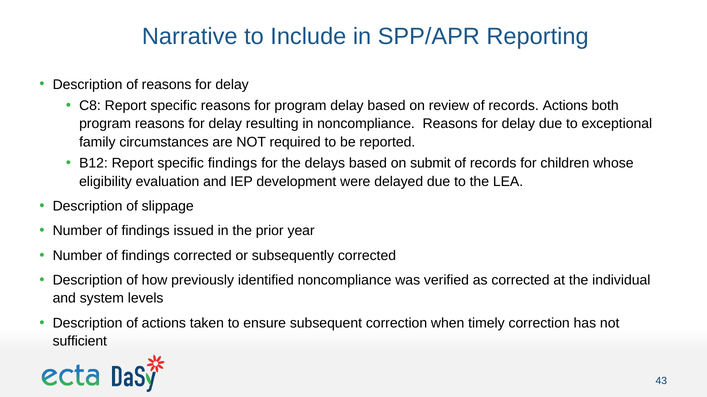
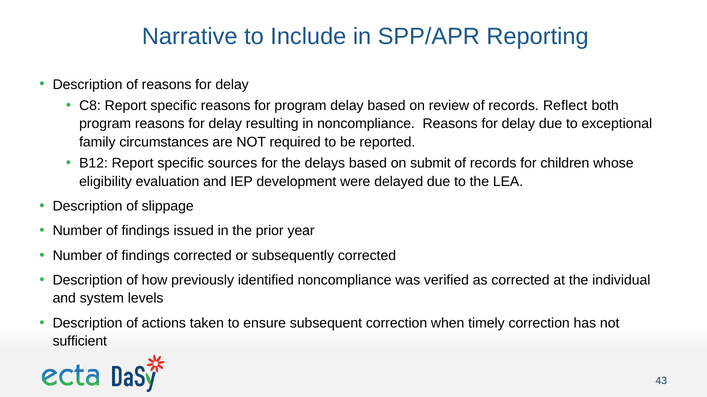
records Actions: Actions -> Reflect (565, 106)
specific findings: findings -> sources (233, 164)
